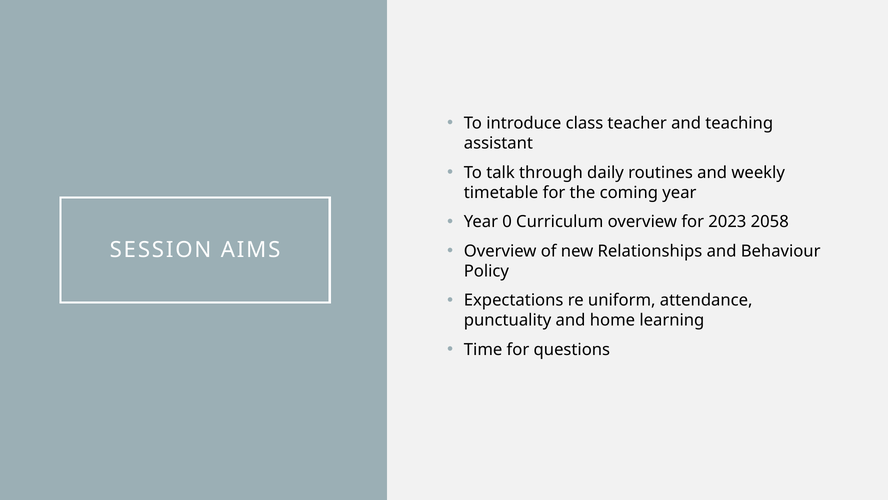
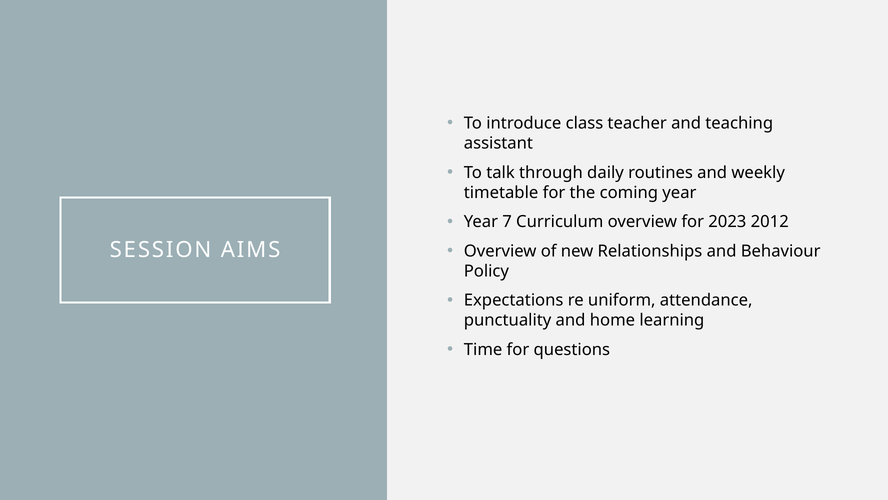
0: 0 -> 7 (507, 222)
2058: 2058 -> 2012 (770, 222)
